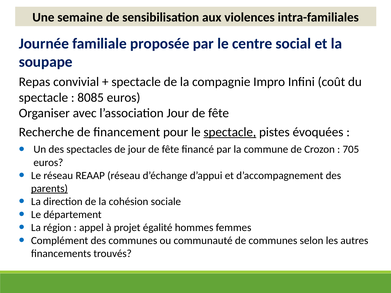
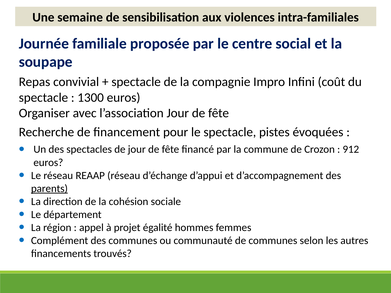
8085: 8085 -> 1300 (91, 98)
spectacle underline: present -> none (230, 132)
705: 705 -> 912 (351, 150)
